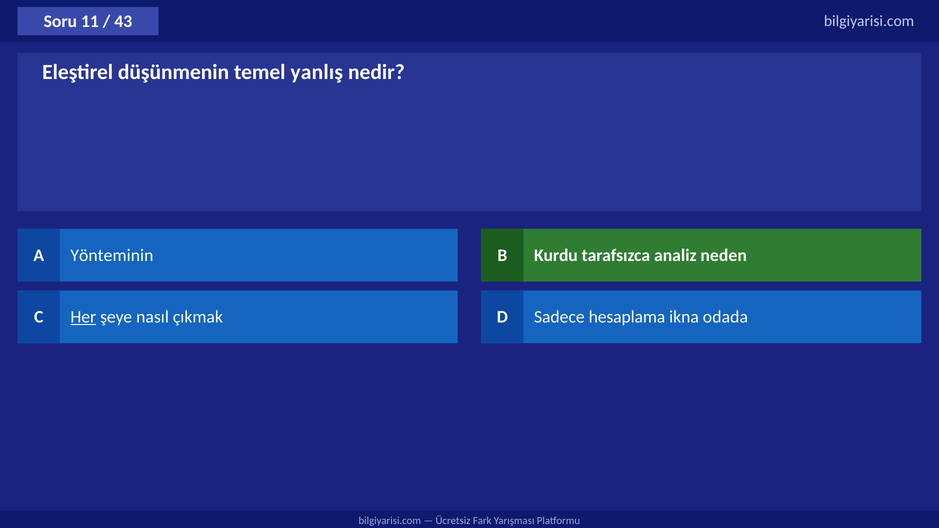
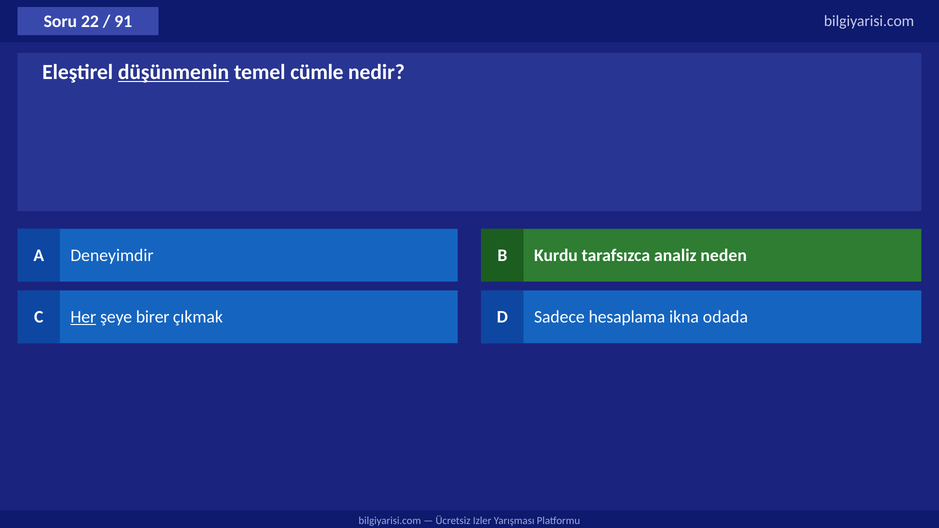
11: 11 -> 22 (90, 21)
43: 43 -> 91 (123, 21)
düşünmenin underline: none -> present (174, 72)
yanlış: yanlış -> cümle (317, 72)
Yönteminin: Yönteminin -> Deneyimdir (112, 256)
nasıl: nasıl -> birer (153, 317)
Fark: Fark -> Izler (482, 521)
